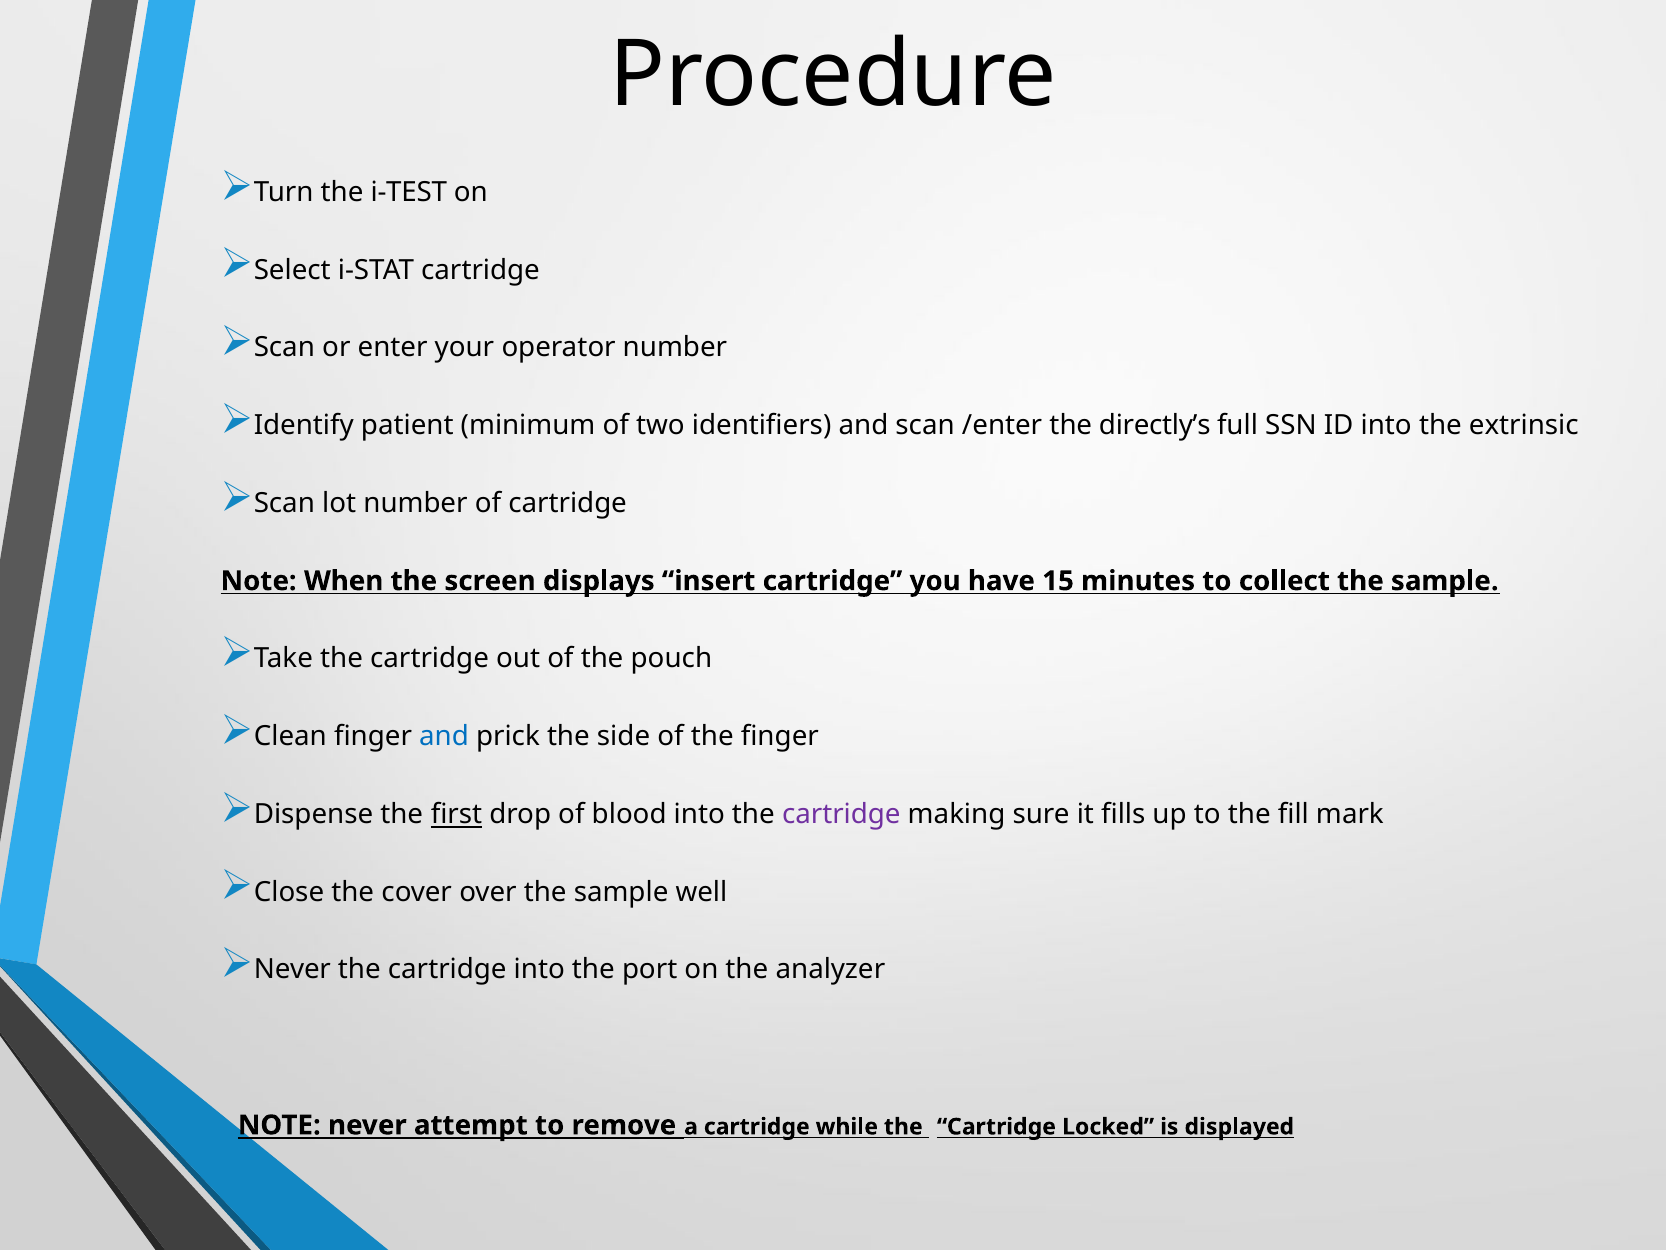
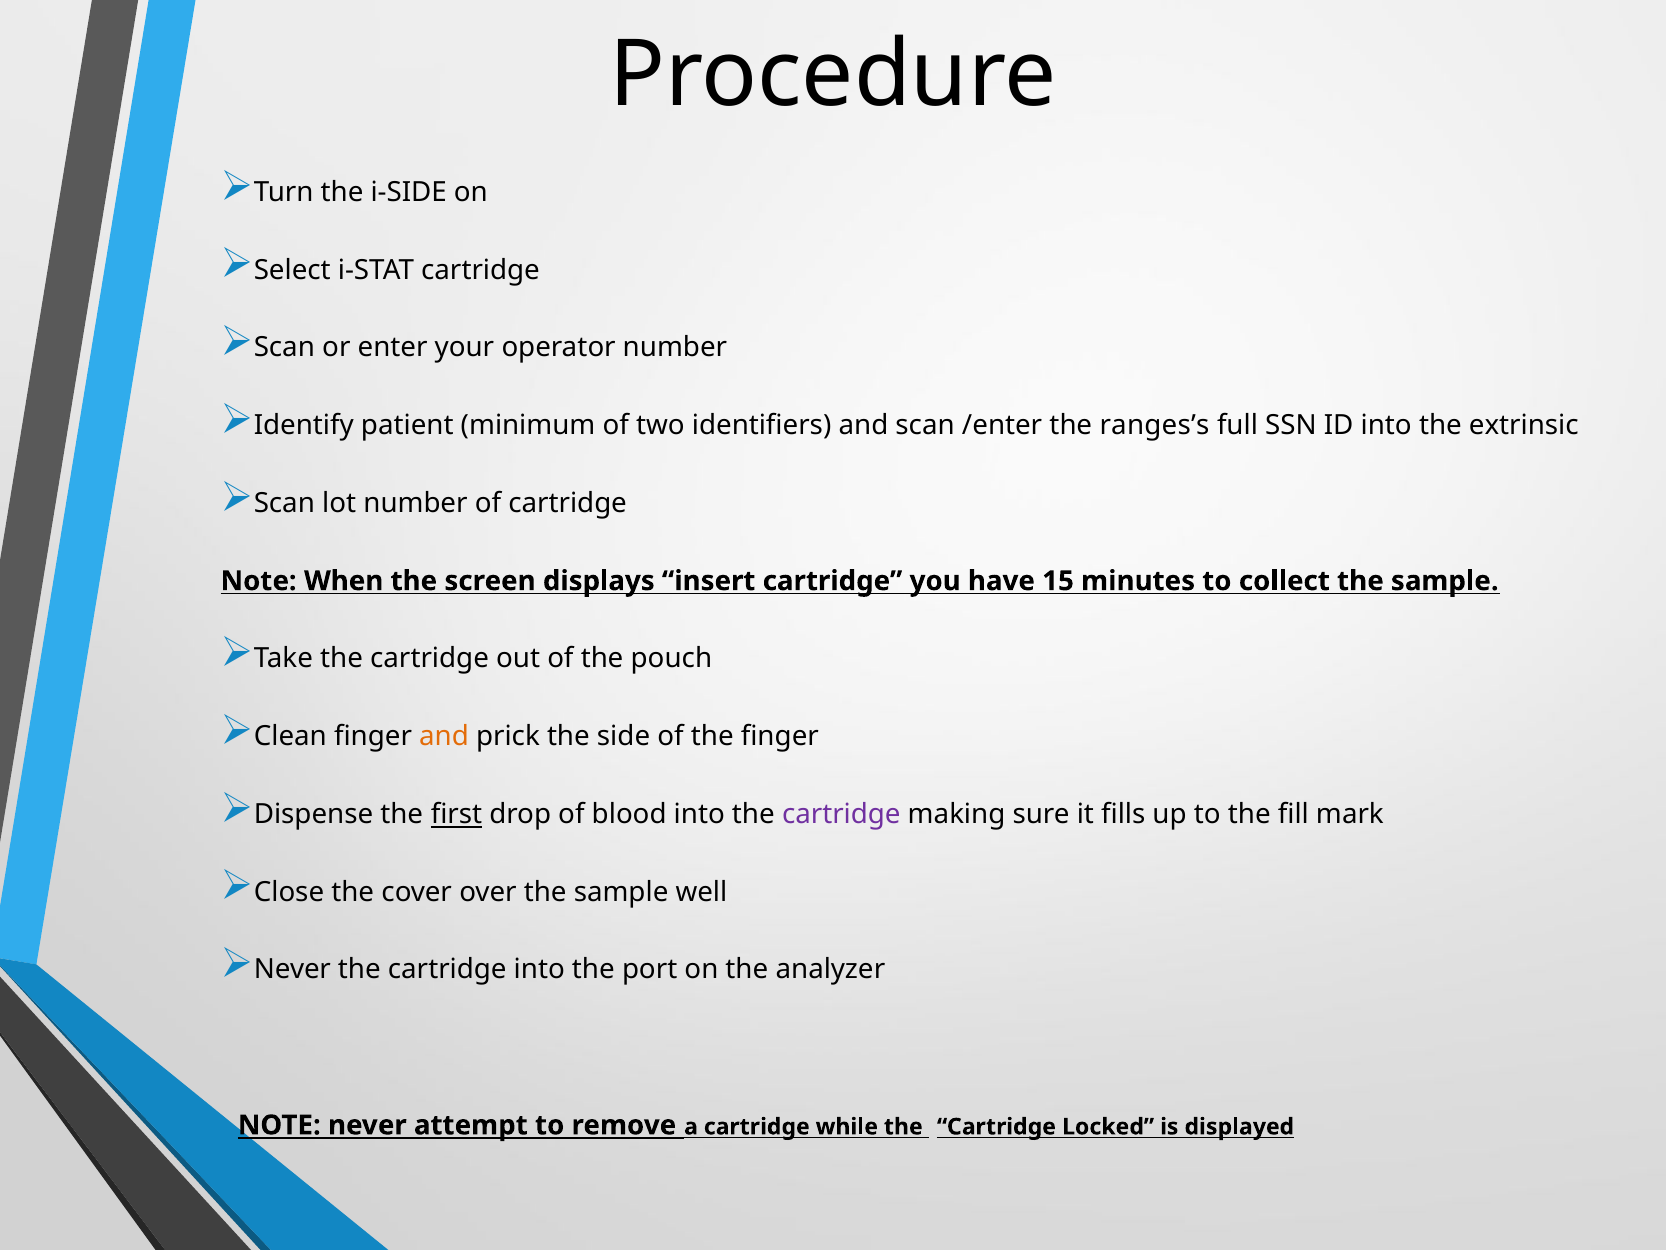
i-TEST: i-TEST -> i-SIDE (409, 192)
directly’s: directly’s -> ranges’s (1155, 425)
and colour: blue -> orange (444, 736)
